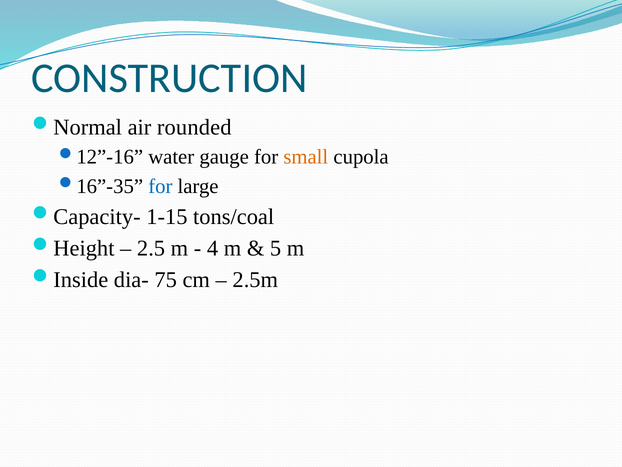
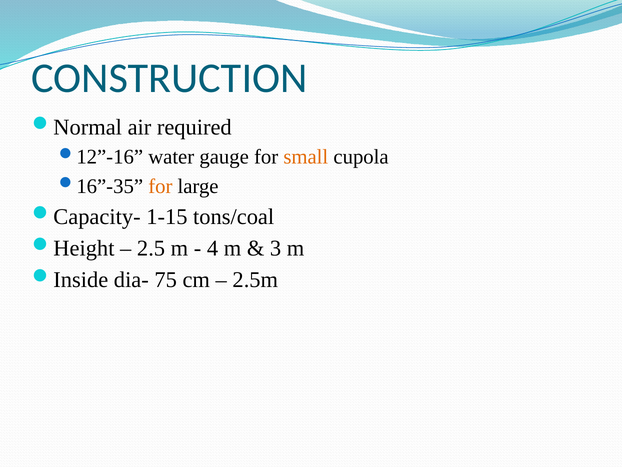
rounded: rounded -> required (194, 127)
for colour: blue -> orange (160, 186)
5: 5 -> 3 (276, 248)
